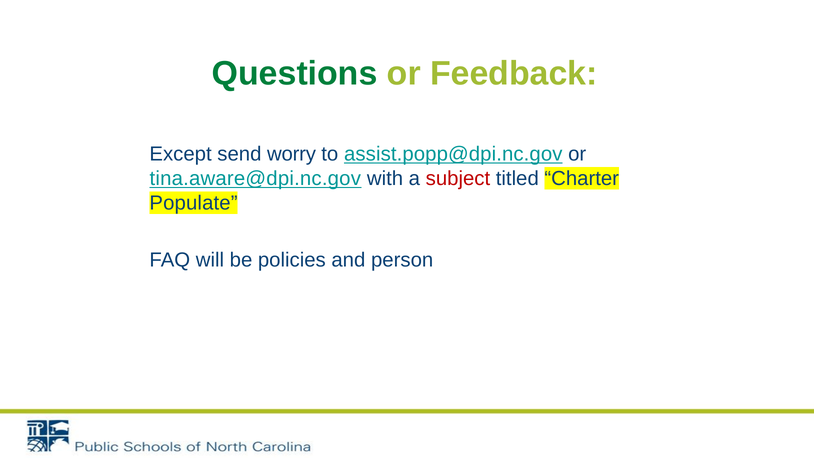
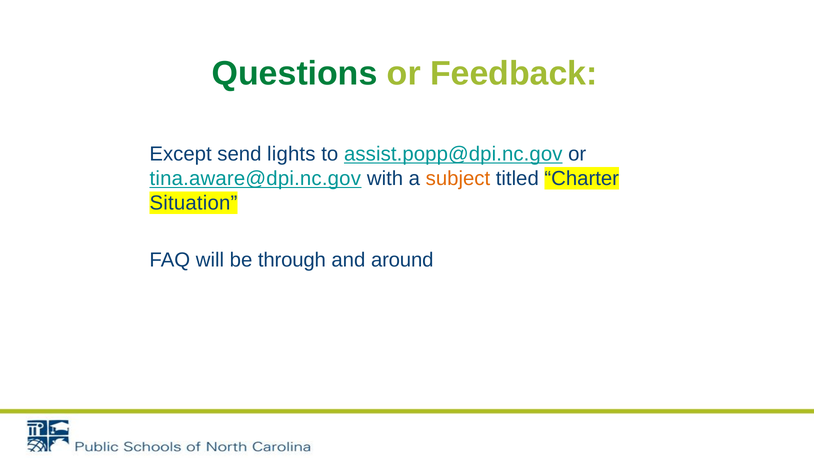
worry: worry -> lights (291, 154)
subject colour: red -> orange (458, 178)
Populate: Populate -> Situation (193, 203)
policies: policies -> through (292, 260)
person: person -> around (402, 260)
